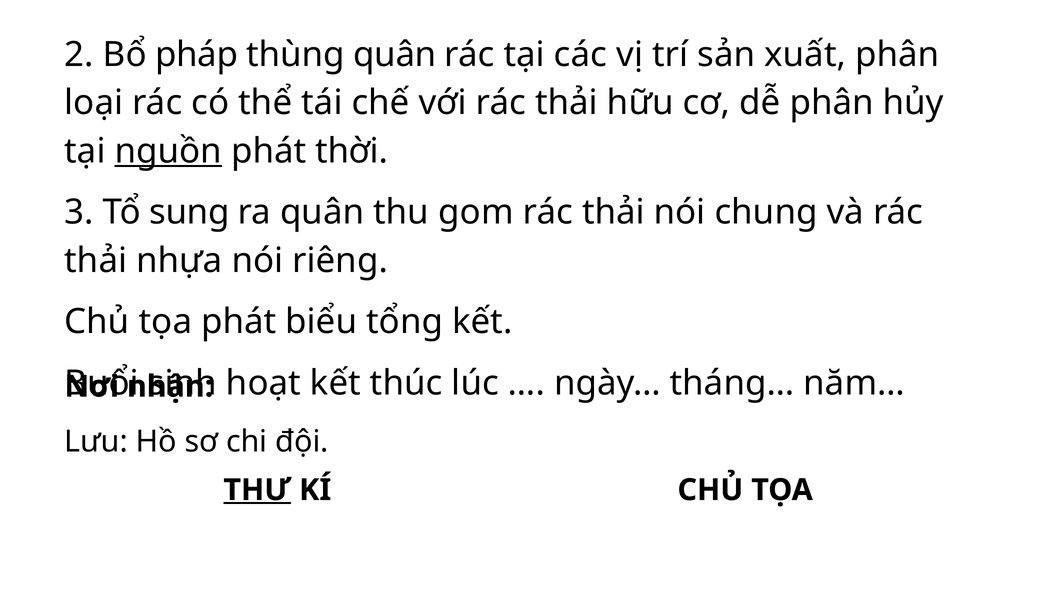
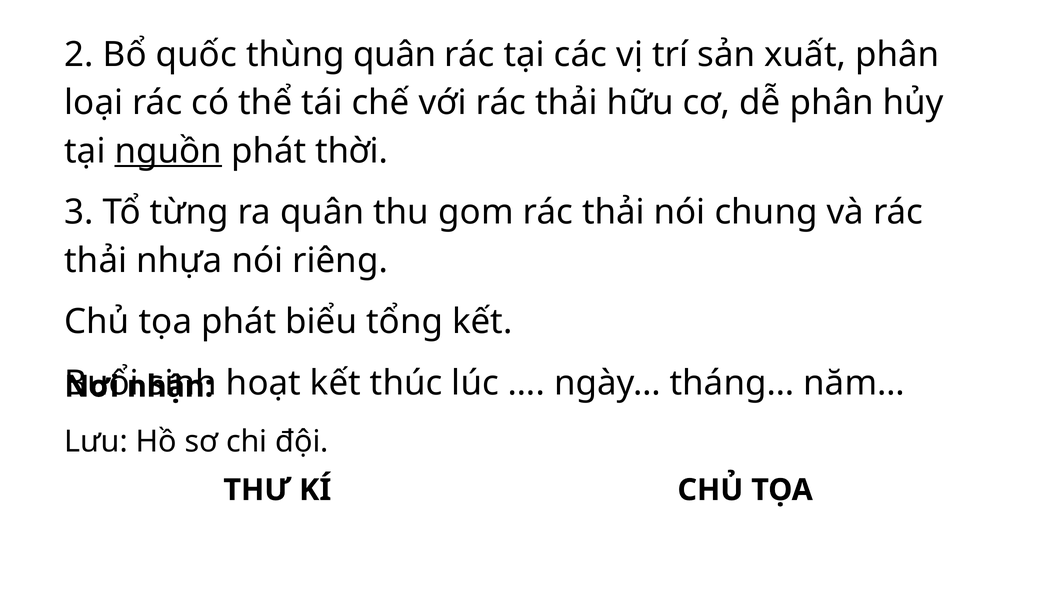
pháp: pháp -> quốc (196, 55)
sung: sung -> từng (189, 212)
THƯ underline: present -> none (257, 490)
